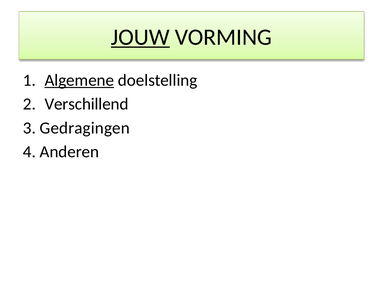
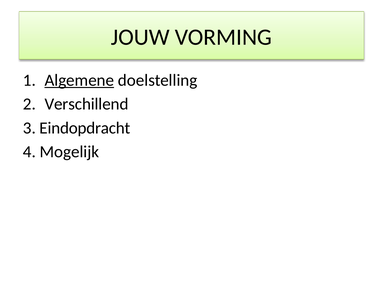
JOUW underline: present -> none (140, 37)
Gedragingen: Gedragingen -> Eindopdracht (85, 128)
Anderen: Anderen -> Mogelijk (69, 152)
